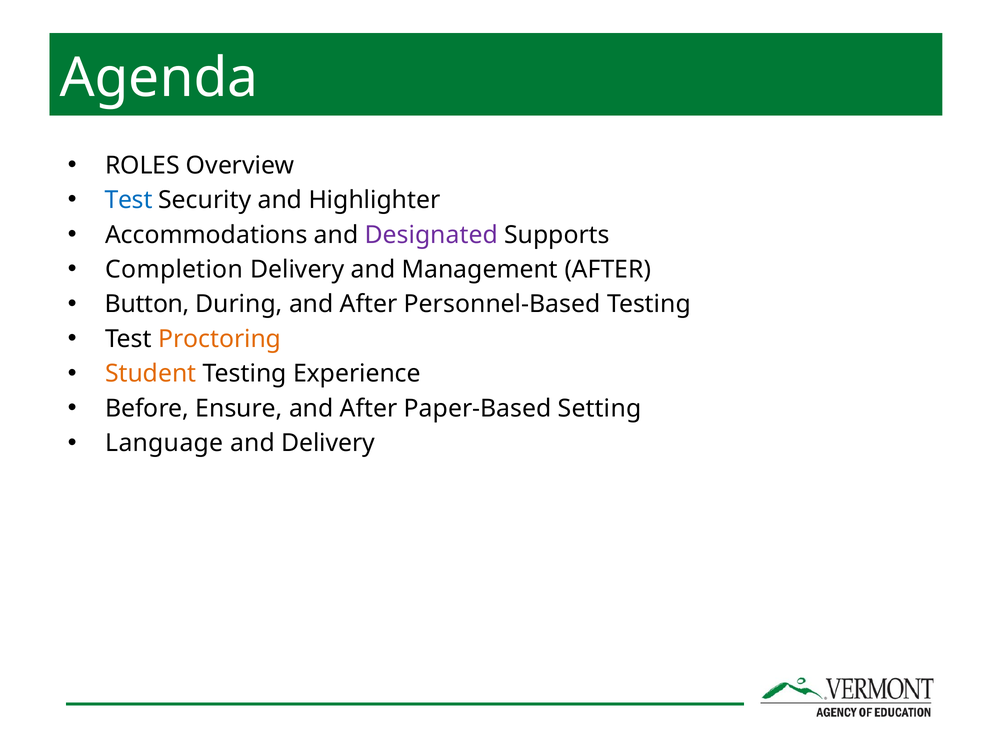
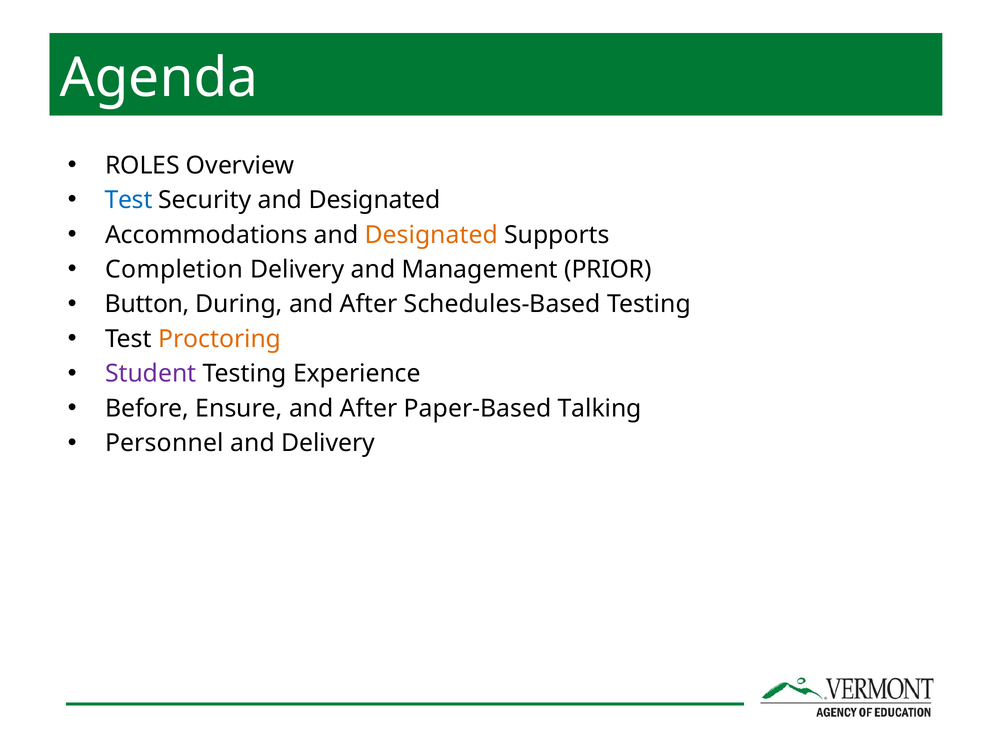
Security and Highlighter: Highlighter -> Designated (375, 200)
Designated colour: purple -> orange (431, 235)
Management AFTER: AFTER -> PRIOR (608, 270)
Personnel-Based: Personnel-Based -> Schedules-Based (502, 304)
Student colour: orange -> purple (151, 374)
Setting: Setting -> Talking (600, 408)
Language: Language -> Personnel (164, 443)
